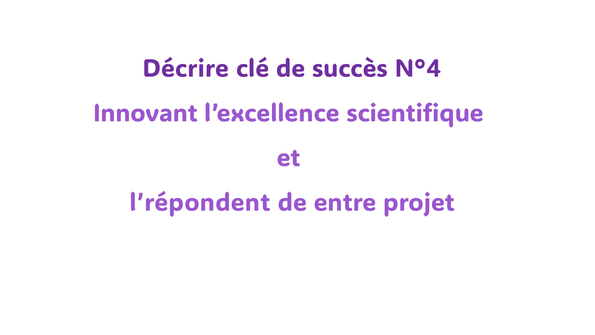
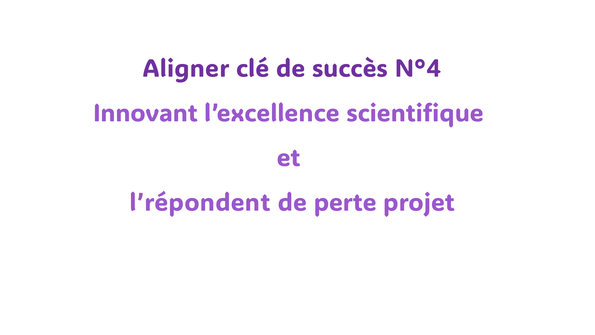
Décrire: Décrire -> Aligner (186, 69)
entre: entre -> perte (345, 202)
